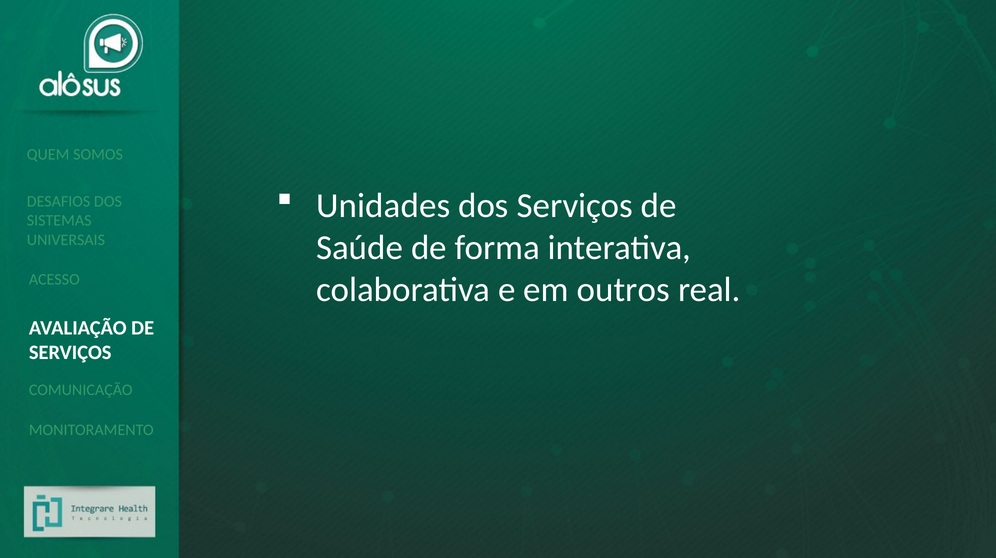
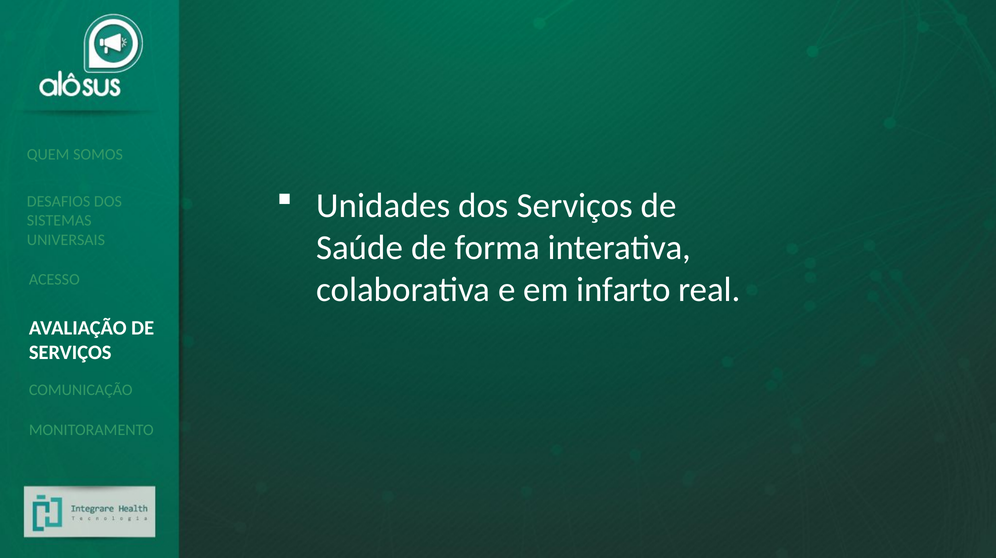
outros: outros -> infarto (624, 290)
